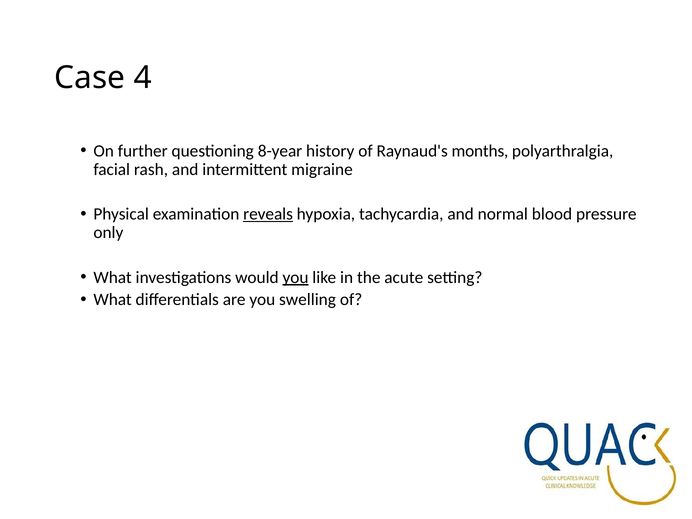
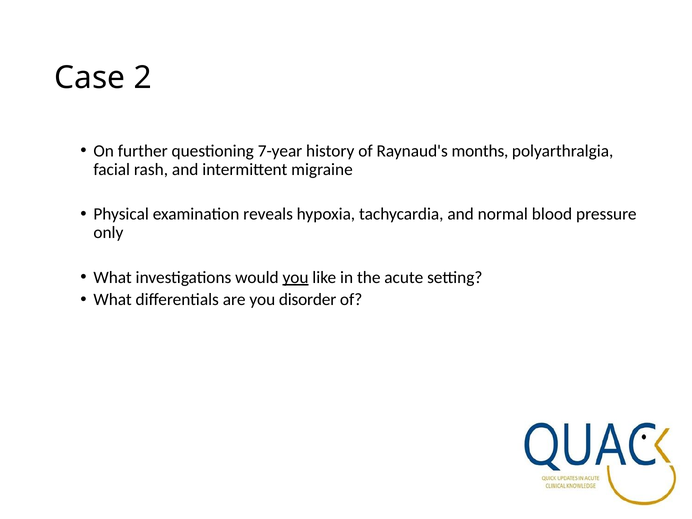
4: 4 -> 2 (143, 78)
8-year: 8-year -> 7-year (280, 151)
reveals underline: present -> none (268, 214)
swelling: swelling -> disorder (308, 300)
